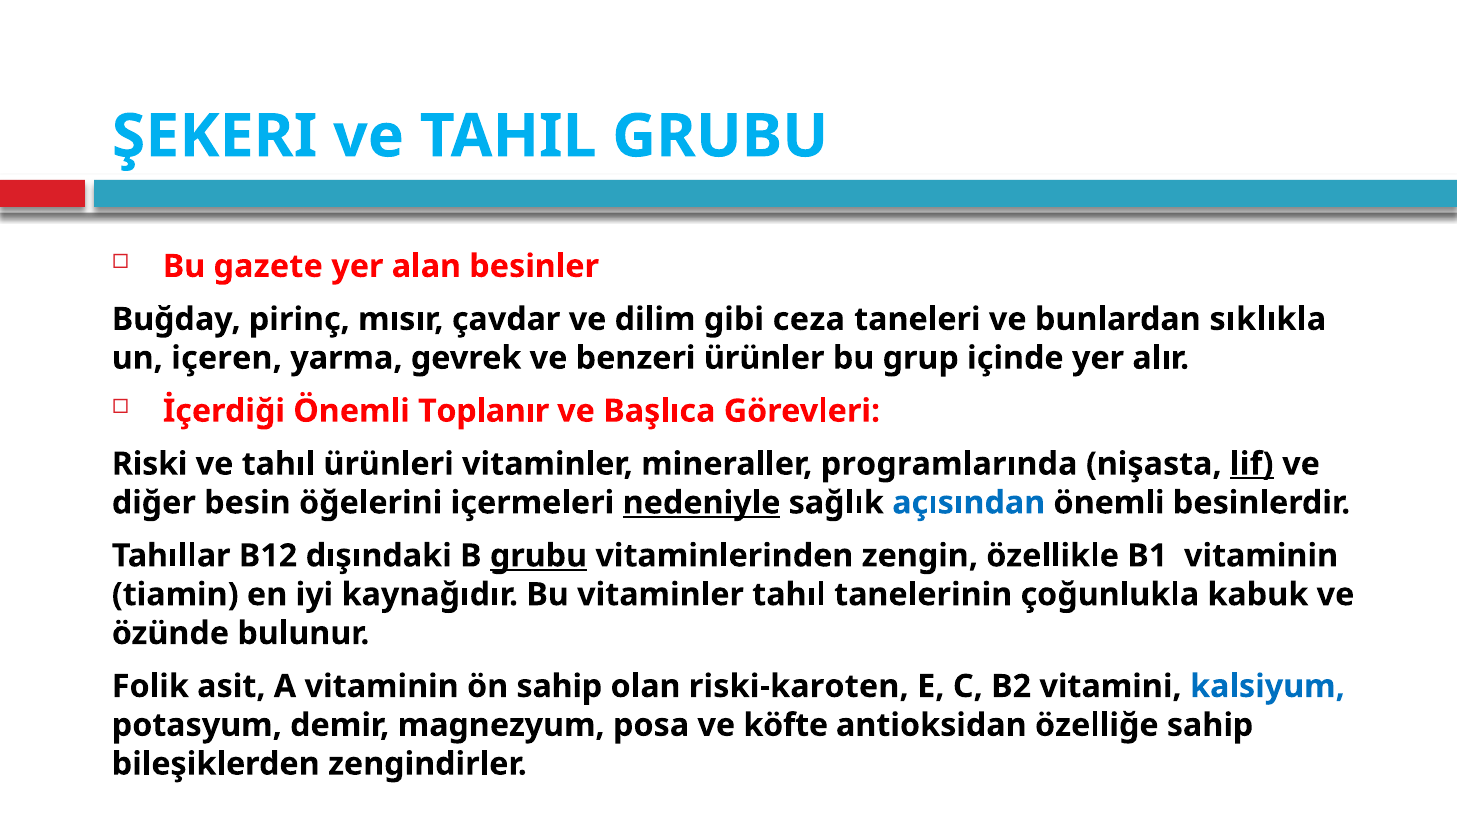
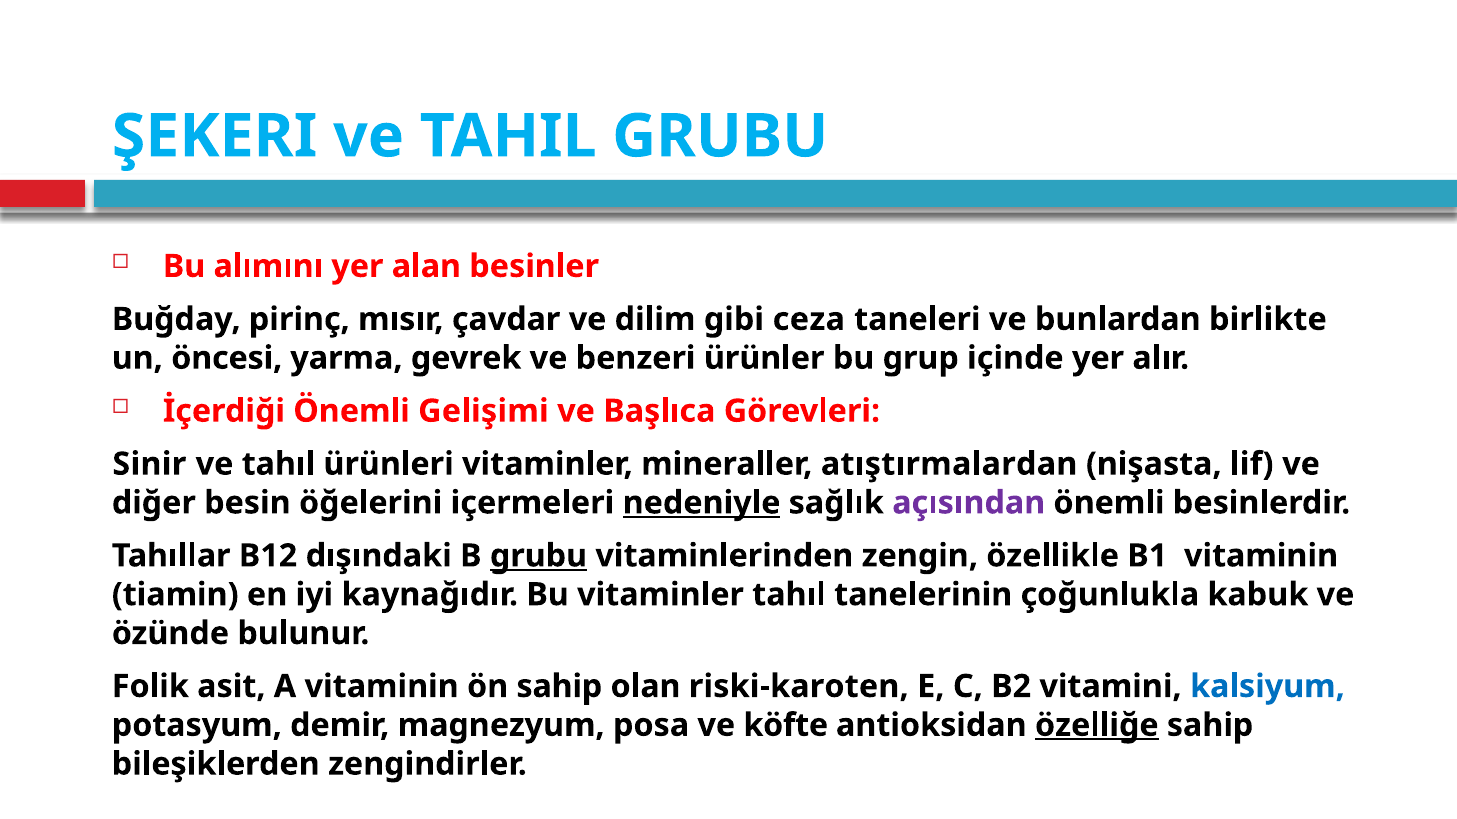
gazete: gazete -> alımını (268, 266)
sıklıkla: sıklıkla -> birlikte (1268, 320)
içeren: içeren -> öncesi (227, 358)
Toplanır: Toplanır -> Gelişimi (483, 411)
Riski: Riski -> Sinir (149, 464)
programlarında: programlarında -> atıştırmalardan (949, 464)
lif underline: present -> none (1252, 464)
açısından colour: blue -> purple (969, 503)
özelliğe underline: none -> present (1097, 726)
